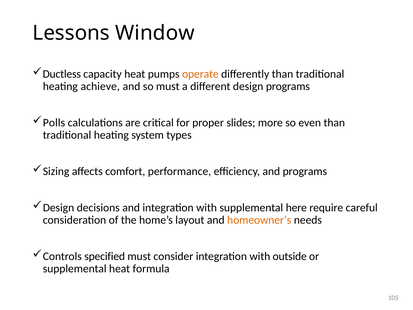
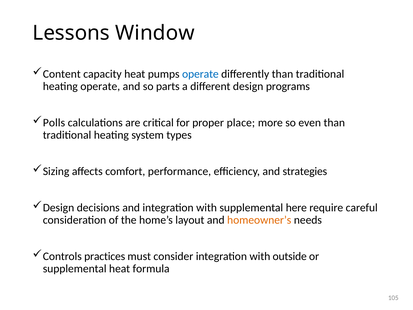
Ductless: Ductless -> Content (62, 74)
operate colour: orange -> blue (200, 74)
heating achieve: achieve -> operate (100, 86)
so must: must -> parts (168, 86)
slides: slides -> place (241, 123)
and programs: programs -> strategies (305, 171)
specified: specified -> practices (105, 256)
